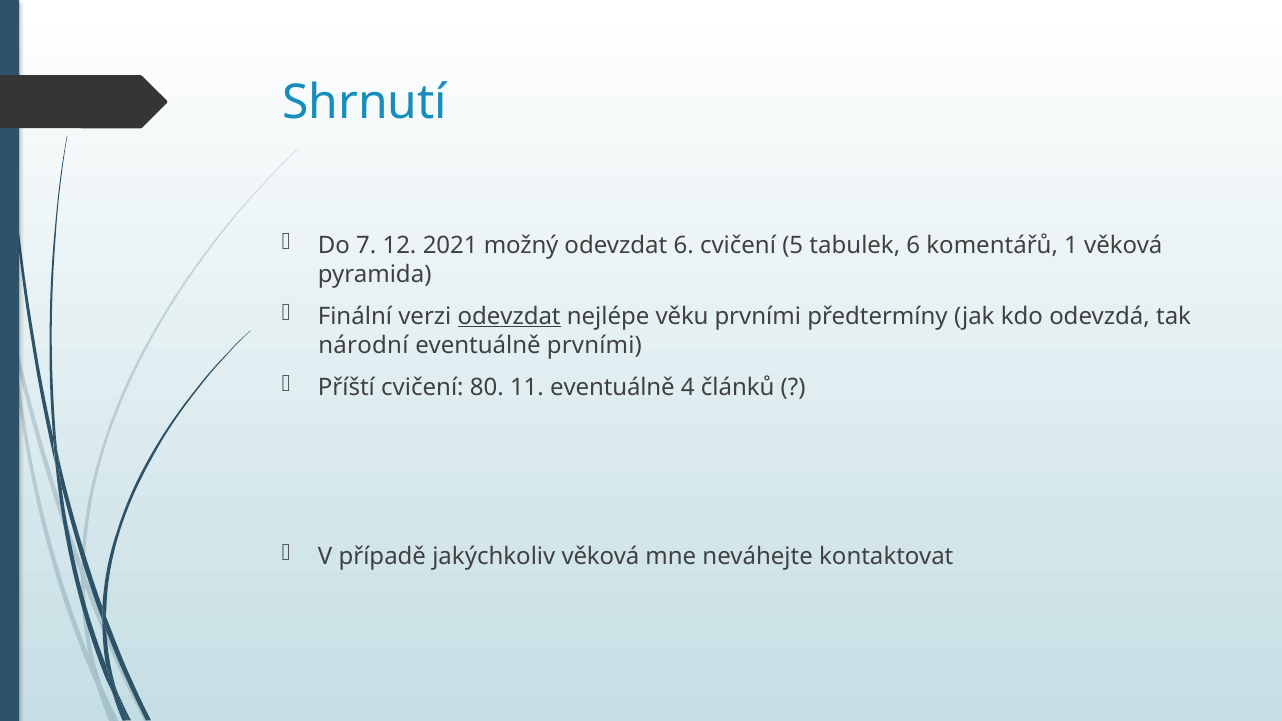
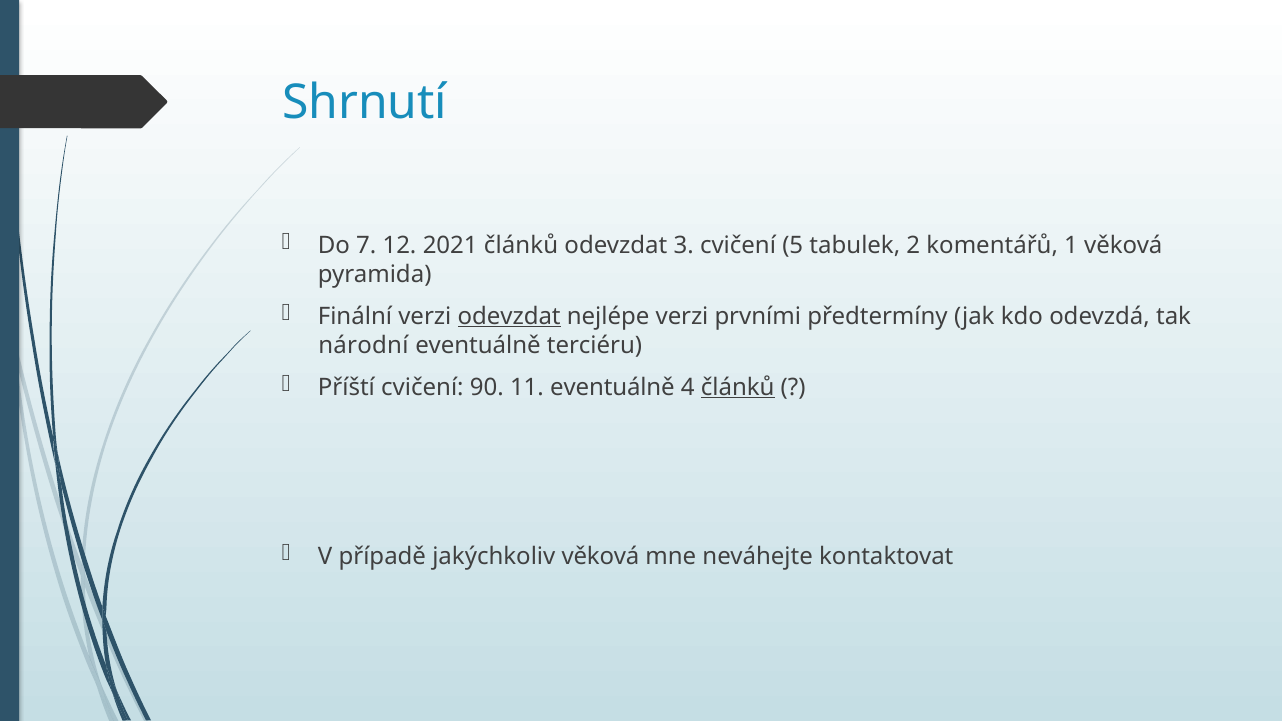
2021 možný: možný -> článků (521, 245)
odevzdat 6: 6 -> 3 (684, 245)
tabulek 6: 6 -> 2 (913, 245)
nejlépe věku: věku -> verzi (682, 316)
eventuálně prvními: prvními -> terciéru (594, 345)
80: 80 -> 90 (487, 387)
článků underline: none -> present (738, 387)
